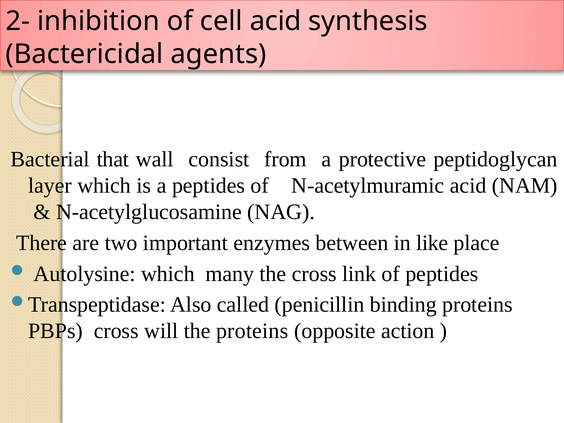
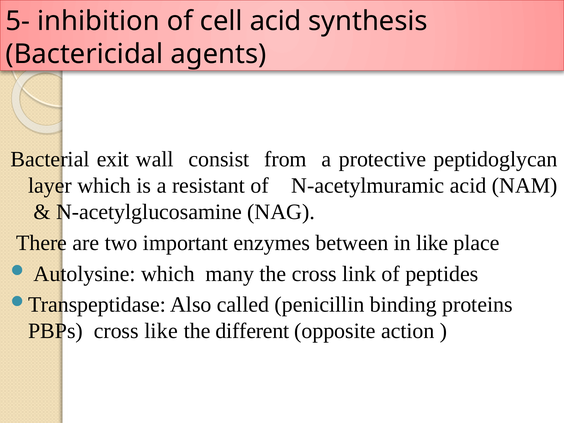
2-: 2- -> 5- (18, 21)
that: that -> exit (113, 159)
a peptides: peptides -> resistant (208, 186)
cross will: will -> like (161, 331)
the proteins: proteins -> different (252, 331)
